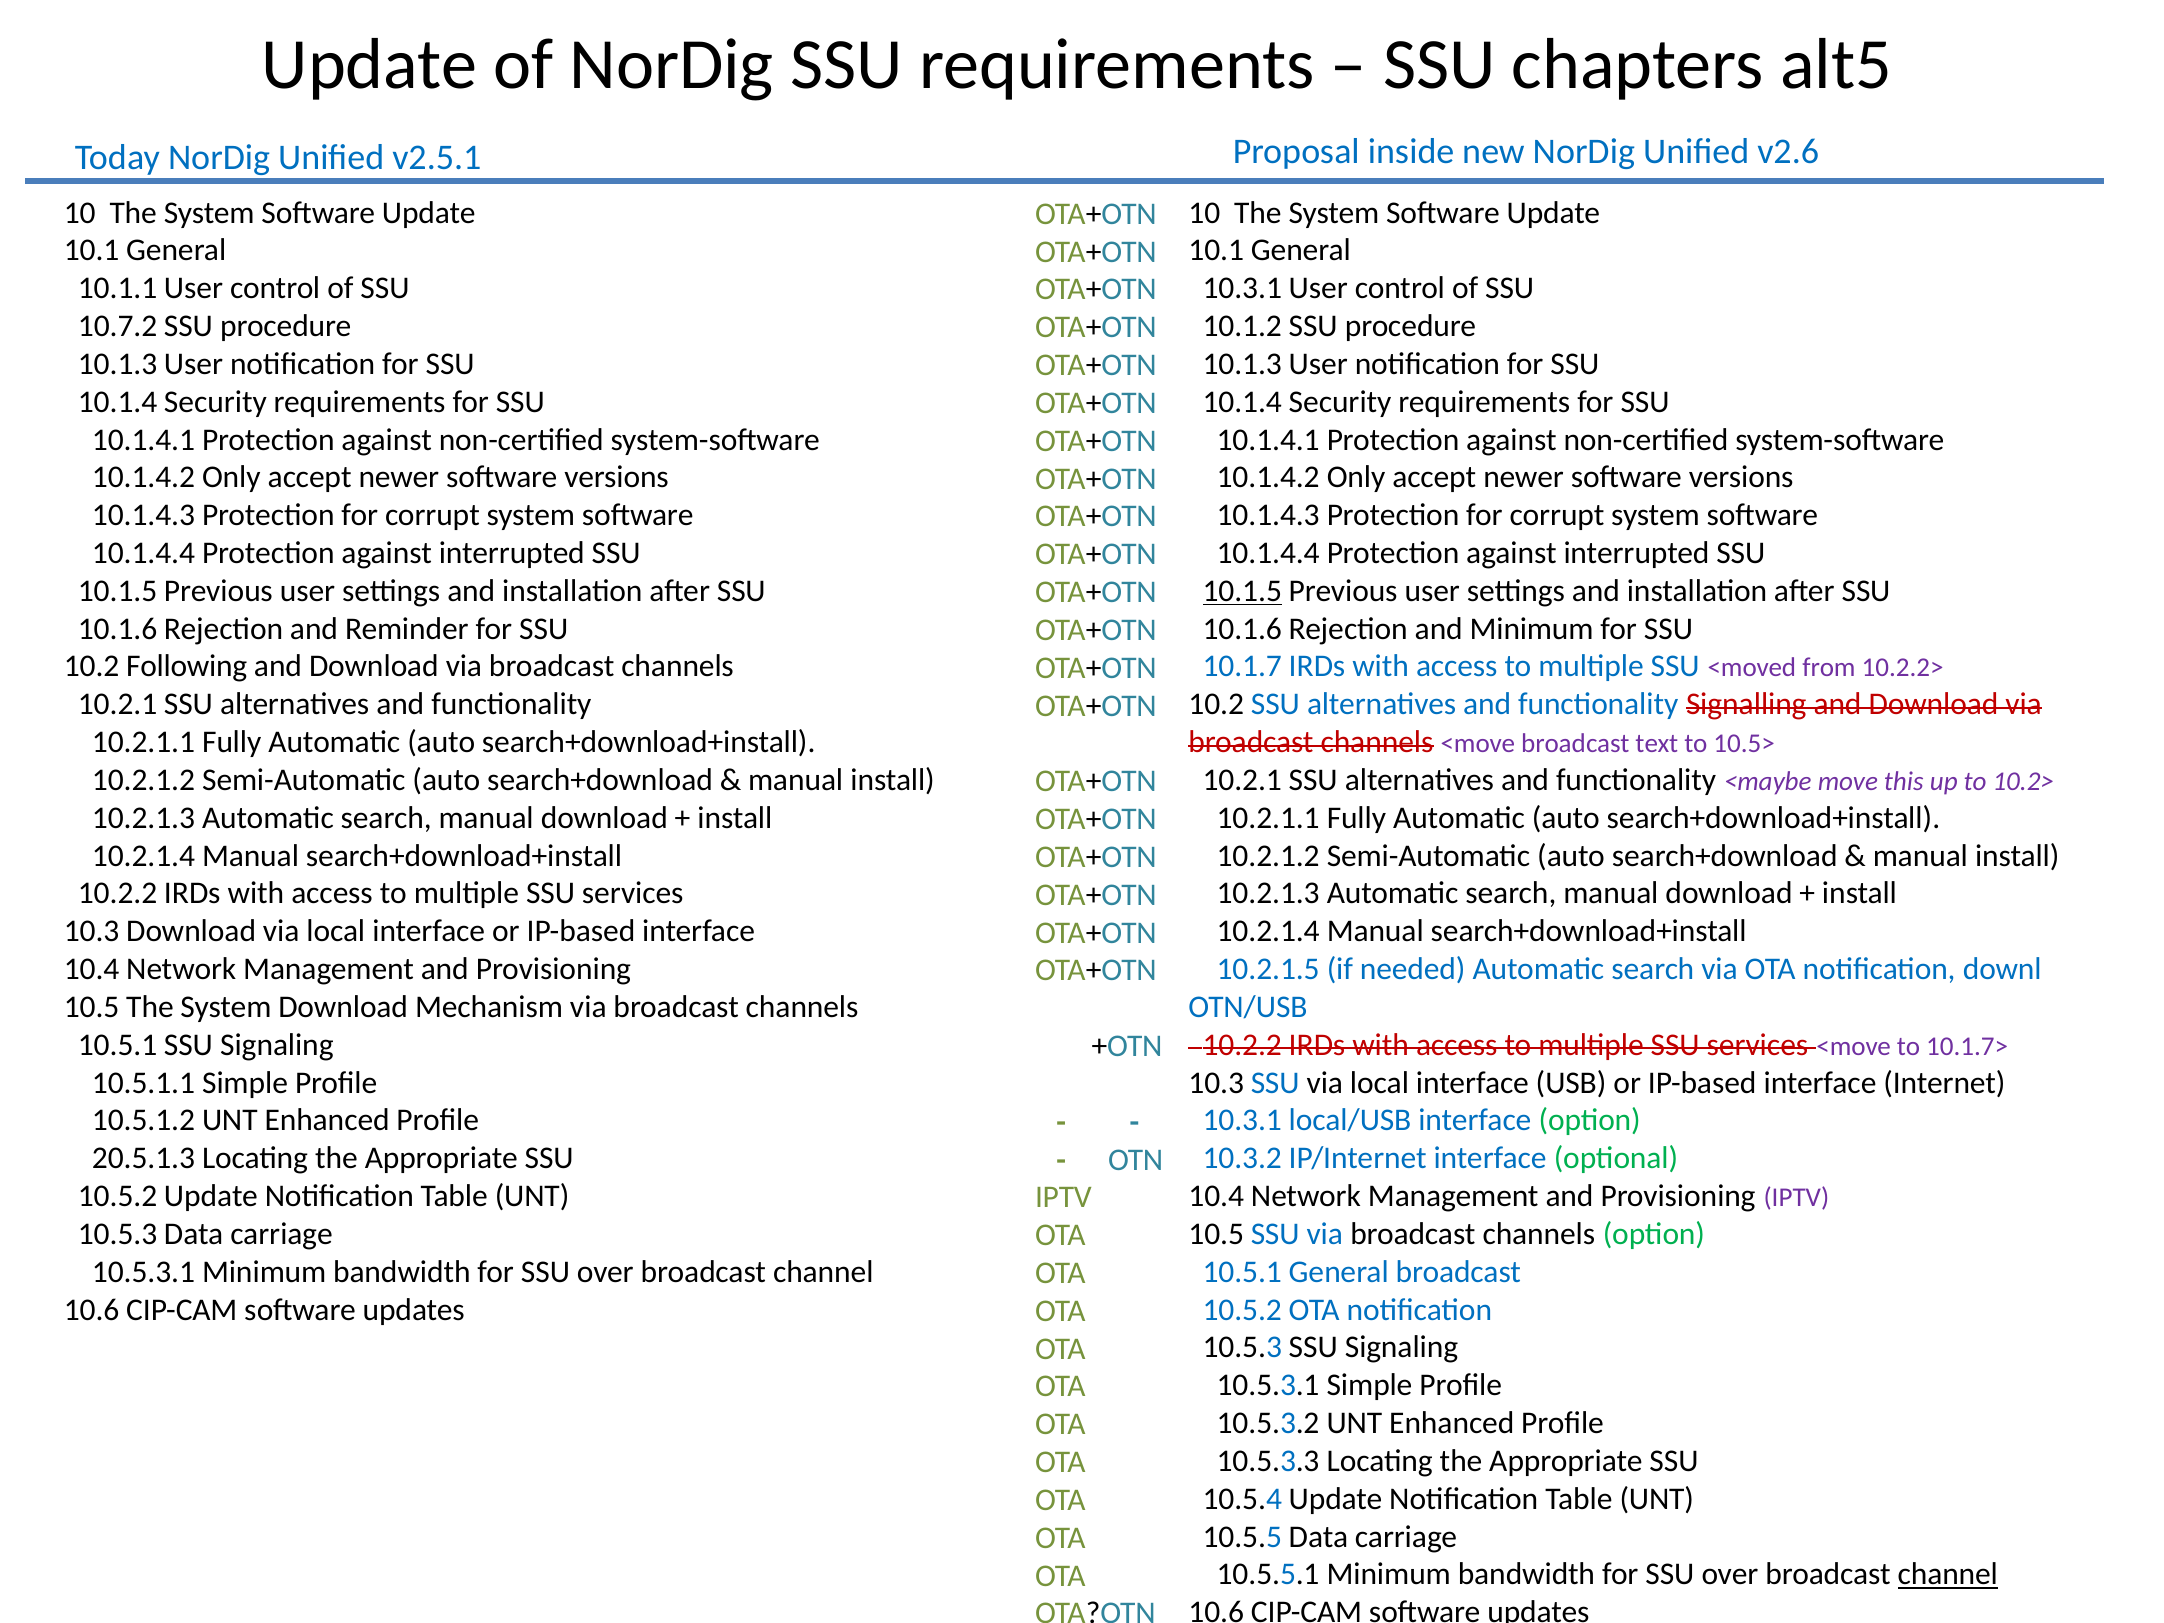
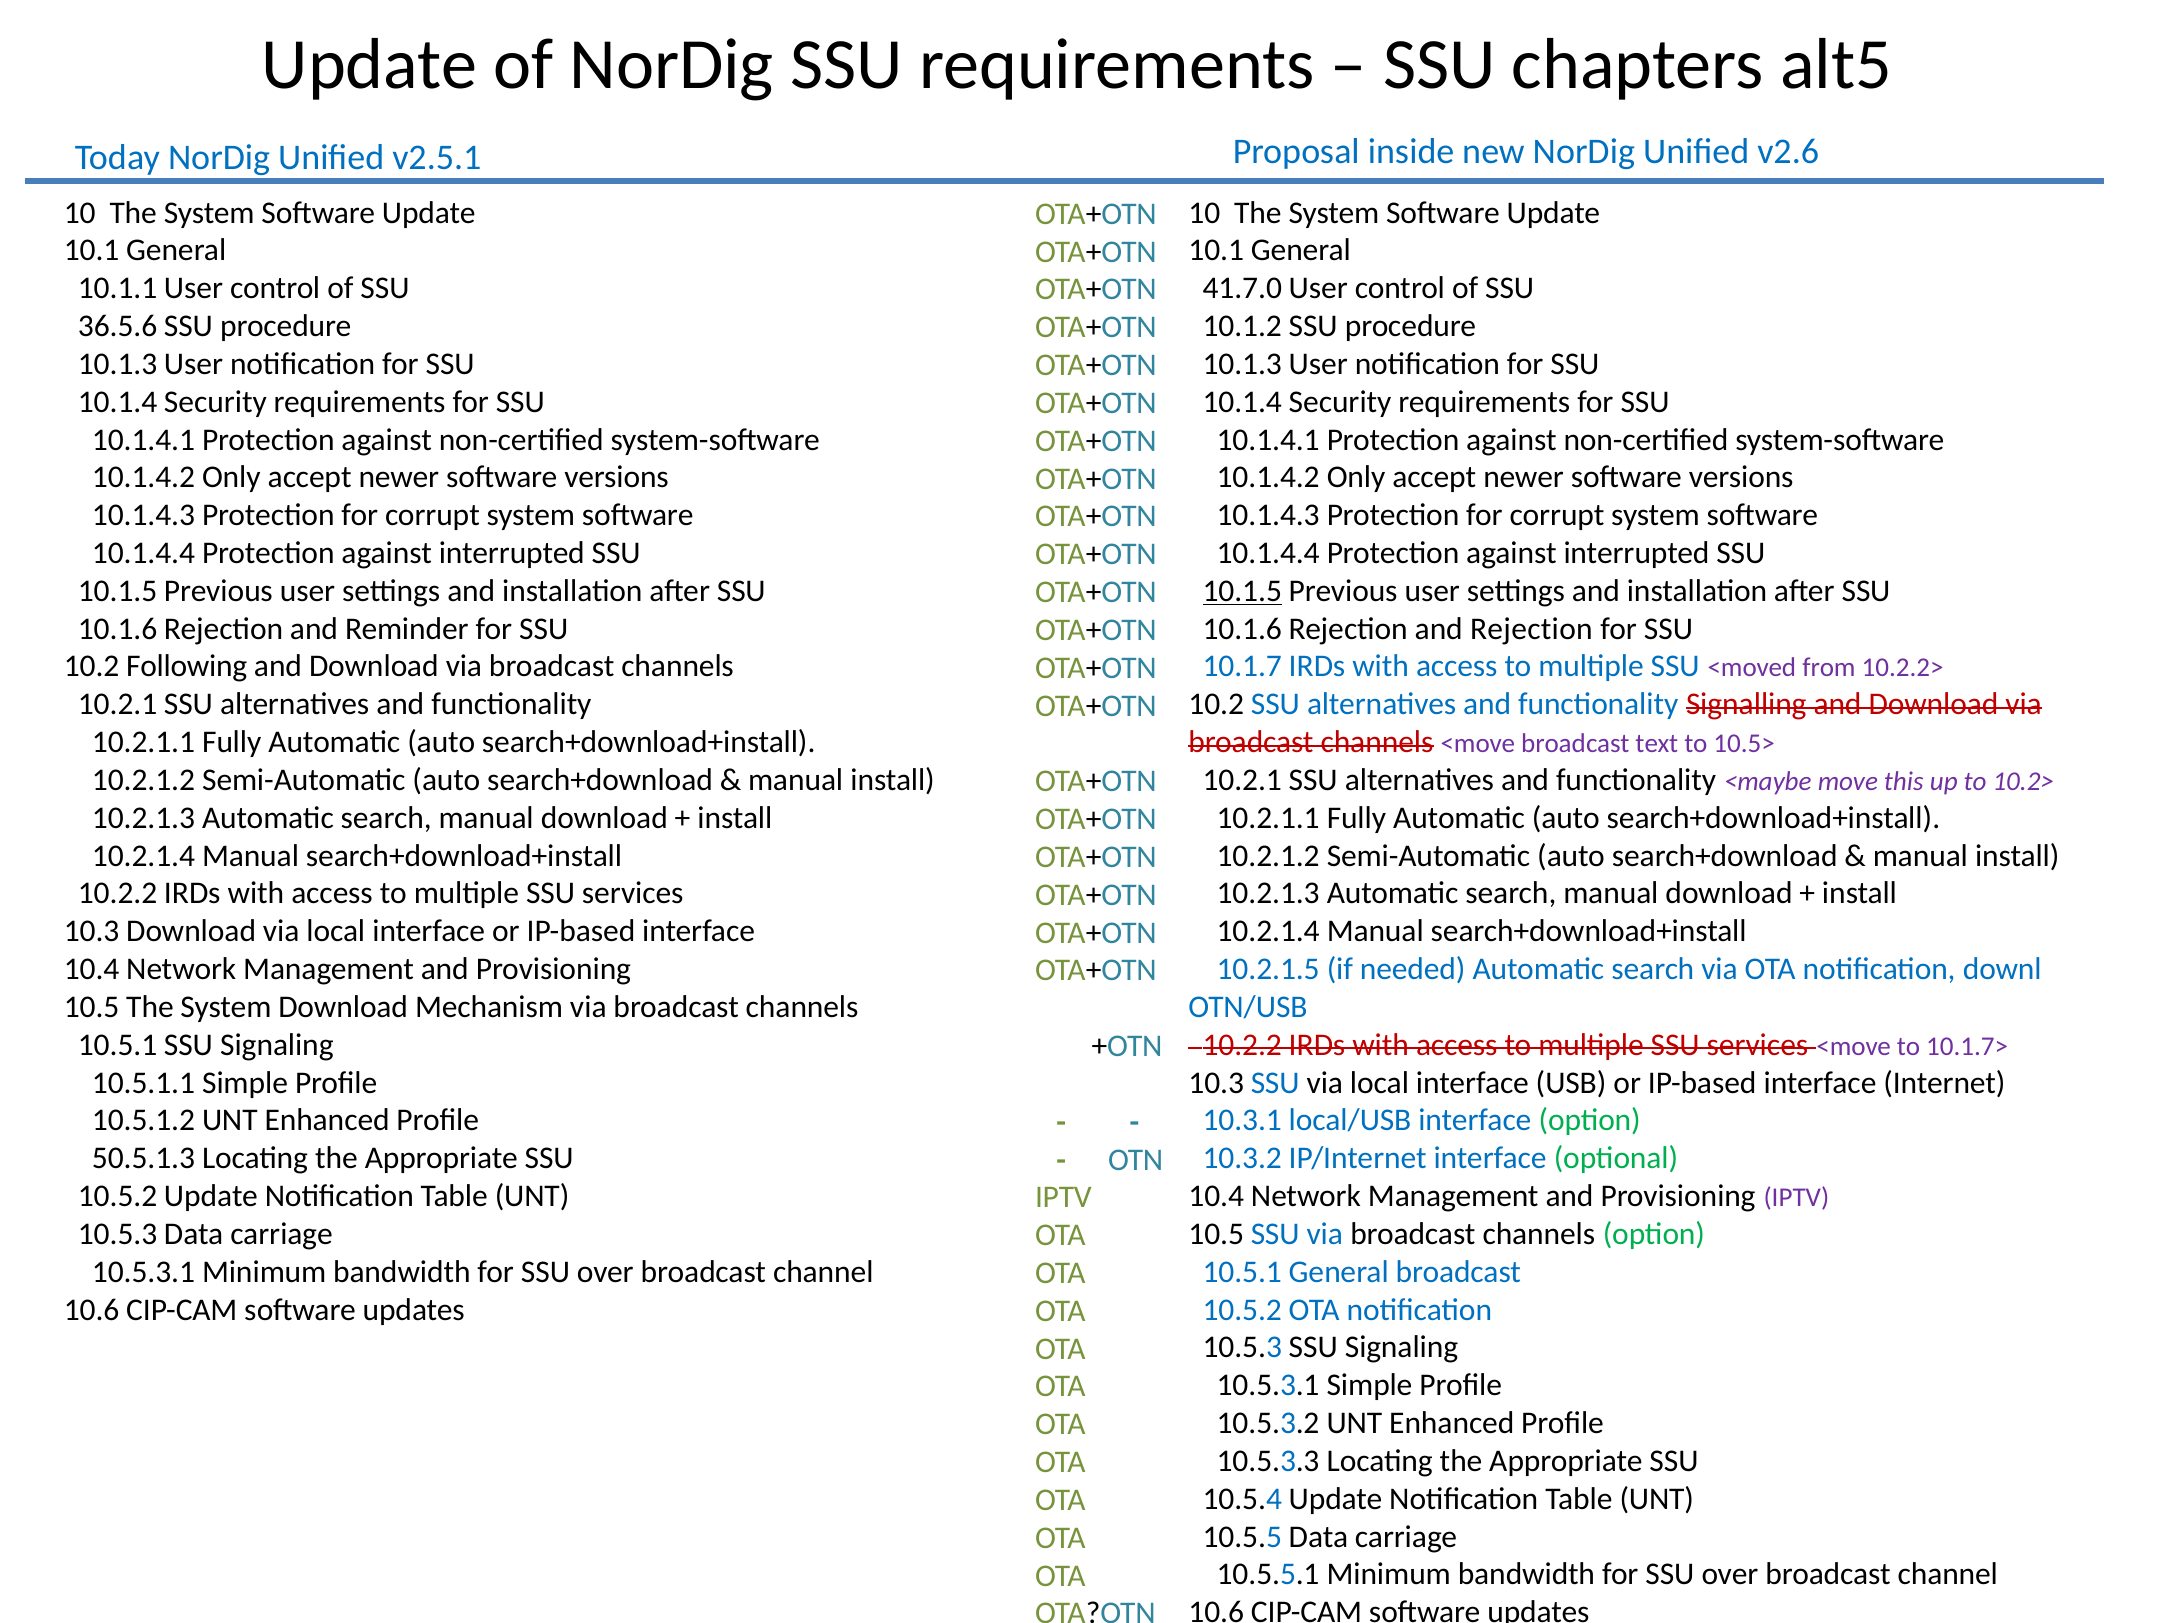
10.3.1: 10.3.1 -> 41.7.0 (1242, 288)
10.7.2: 10.7.2 -> 36.5.6 (118, 326)
and Minimum: Minimum -> Rejection (1531, 629)
20.5.1.3: 20.5.1.3 -> 50.5.1.3 (143, 1158)
channel underline: present -> none (1948, 1574)
